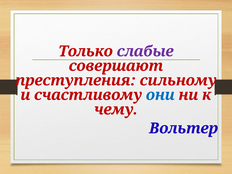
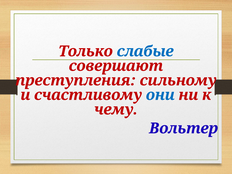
слабые colour: purple -> blue (145, 51)
